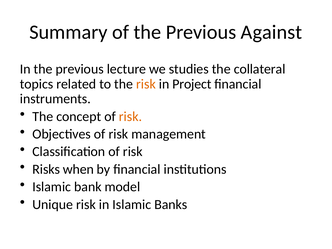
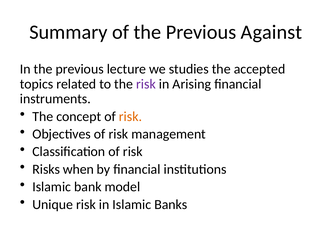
collateral: collateral -> accepted (260, 69)
risk colour: orange -> purple (146, 84)
Project: Project -> Arising (192, 84)
